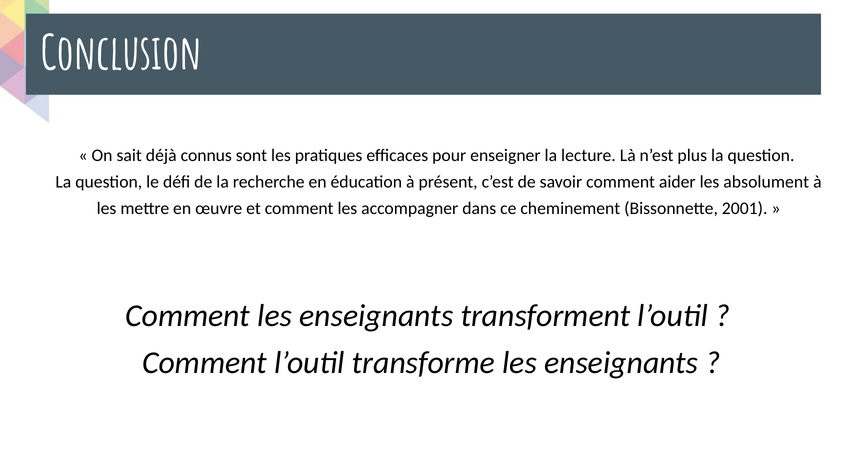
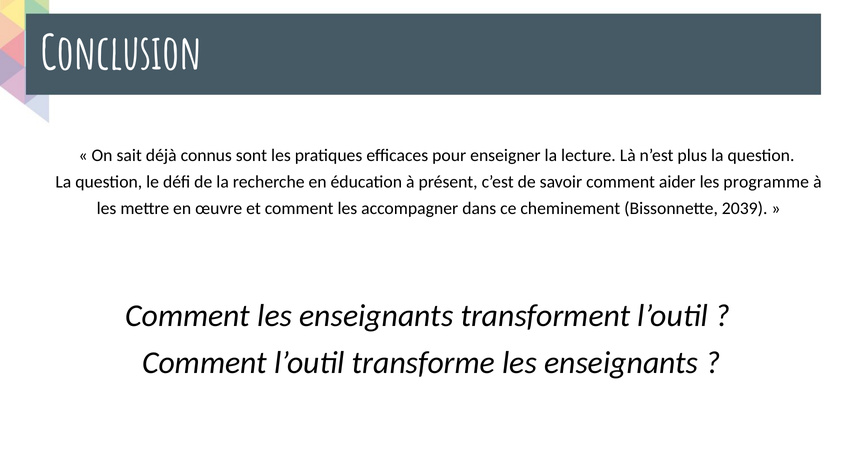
absolument: absolument -> programme (766, 182)
2001: 2001 -> 2039 (745, 209)
